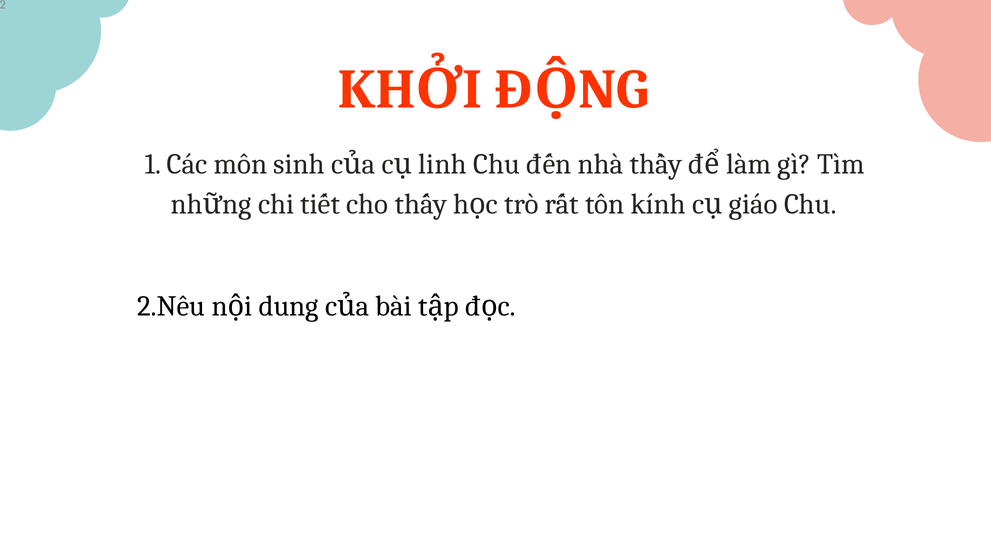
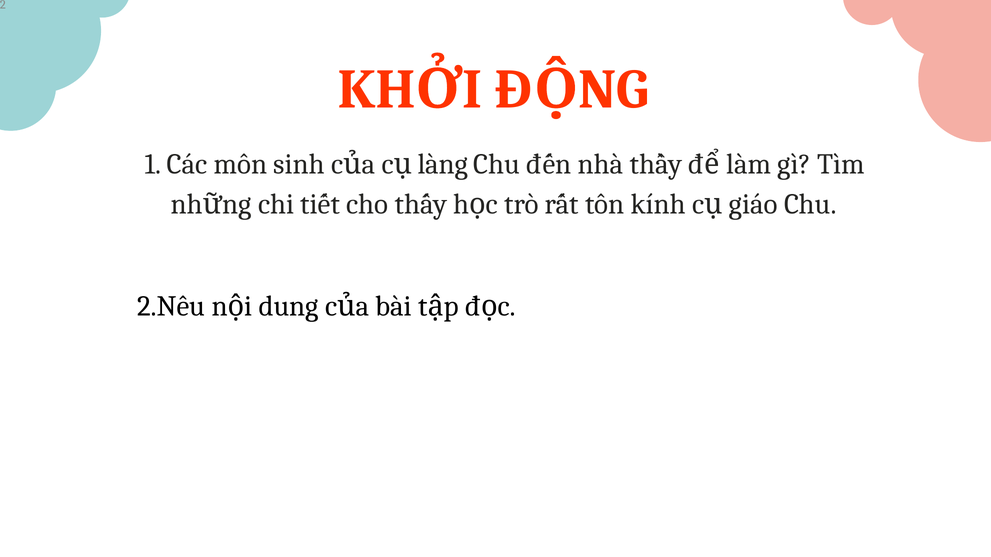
linh: linh -> làng (443, 164)
